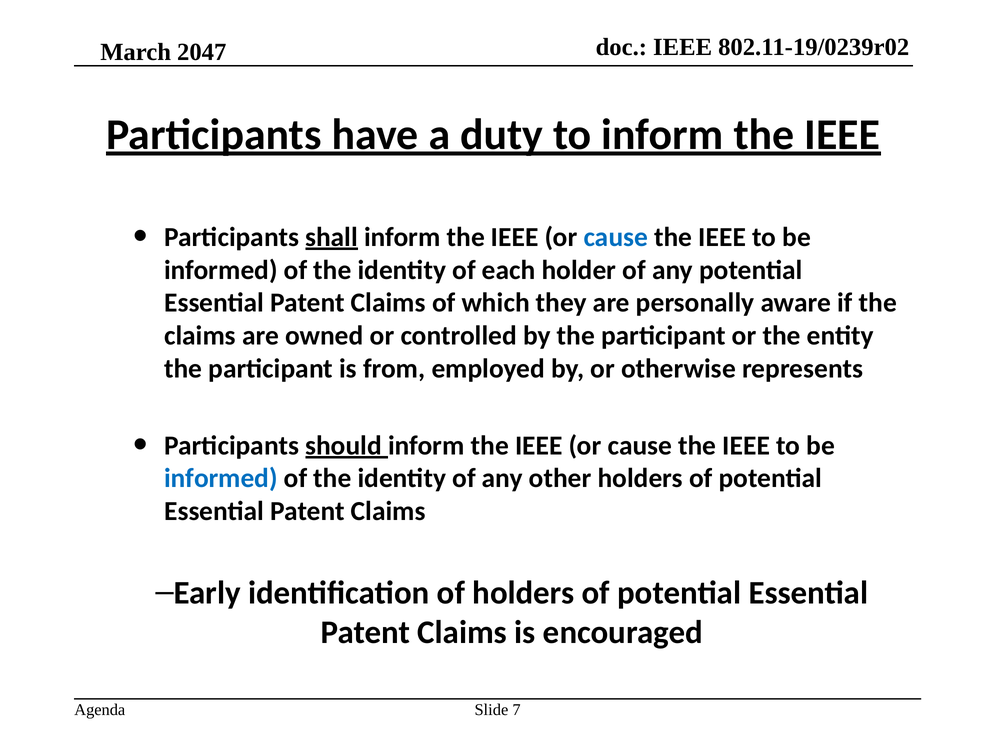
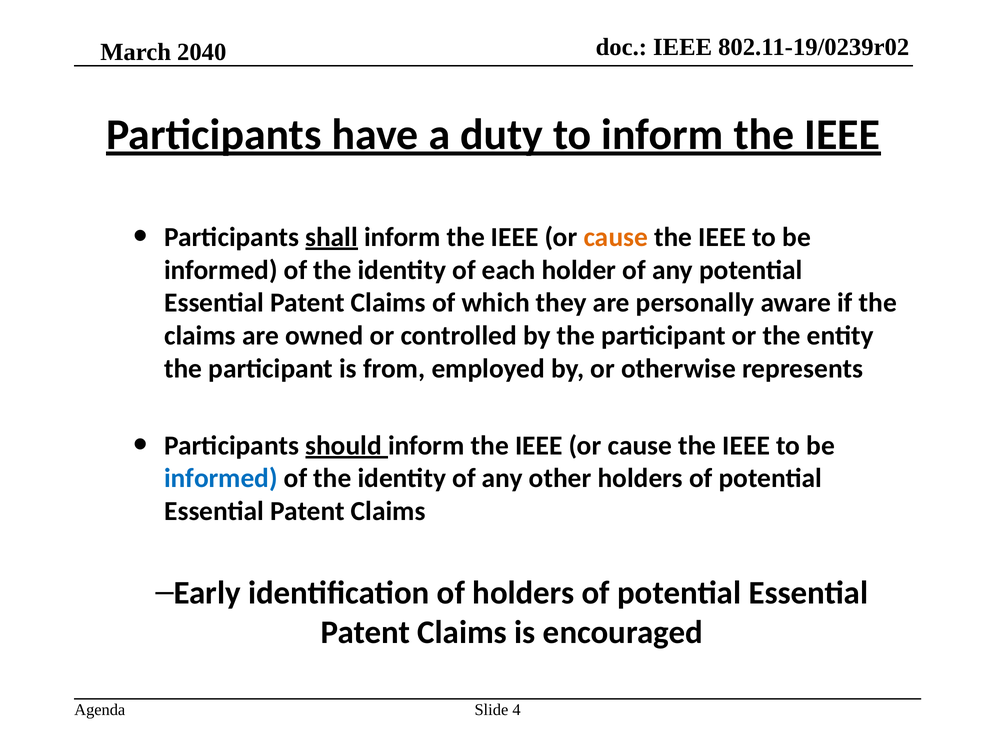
2047: 2047 -> 2040 (202, 52)
cause colour: blue -> orange (616, 237)
7: 7 -> 4 (517, 710)
